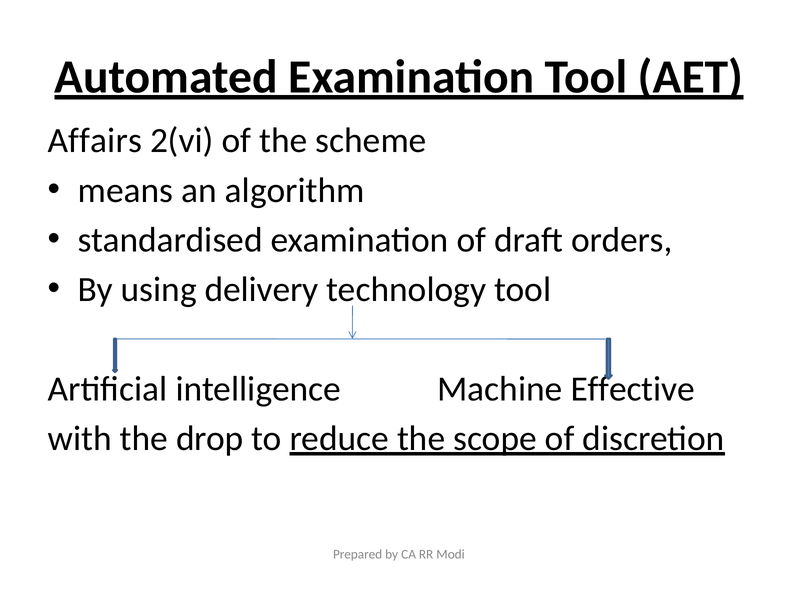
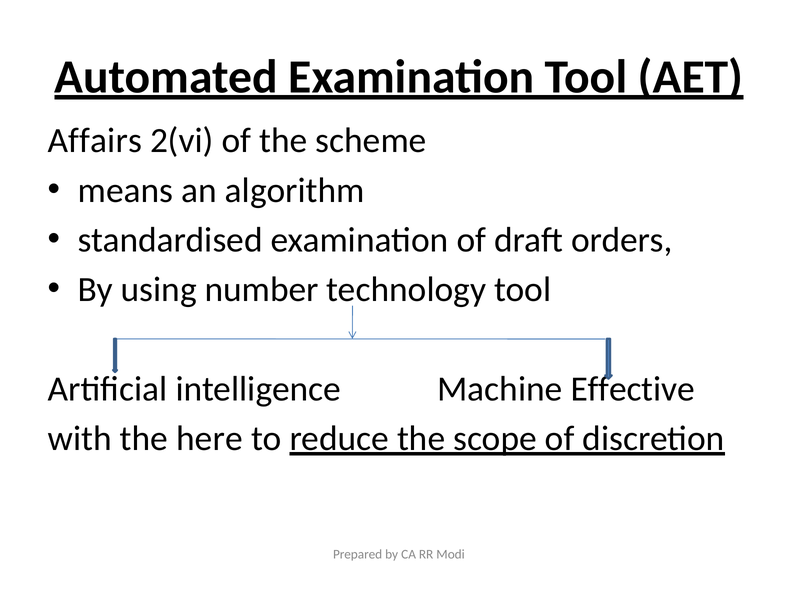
delivery: delivery -> number (262, 290)
drop: drop -> here (209, 439)
